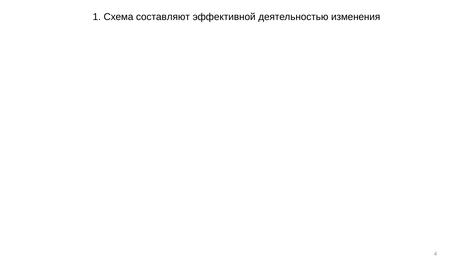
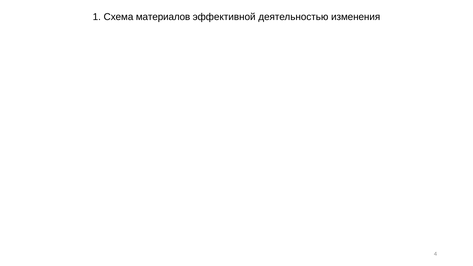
составляют: составляют -> материалов (163, 17)
